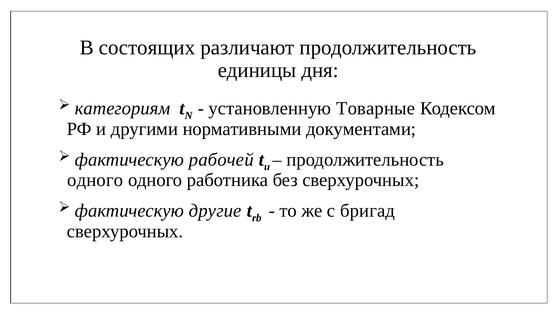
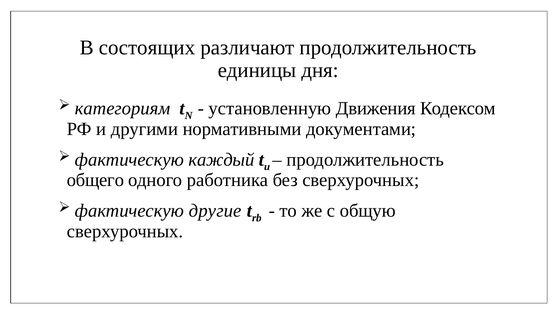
Товарные: Товарные -> Движения (376, 108)
рабочей: рабочей -> каждый (221, 159)
одного: одного -> общего (95, 180)
бригад: бригад -> общую (368, 211)
